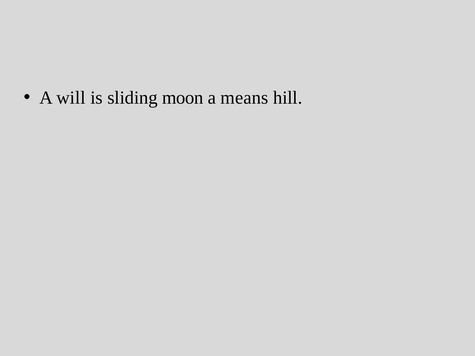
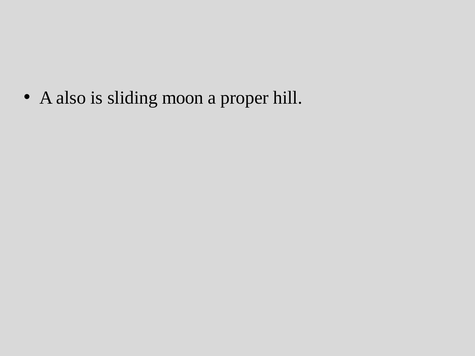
will: will -> also (71, 98)
means: means -> proper (245, 98)
